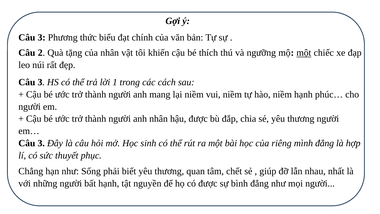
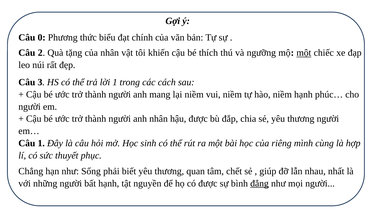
3: 3 -> 0 (42, 37)
3: 3 -> 1 (41, 143)
mình đẳng: đẳng -> cùng (325, 143)
đẳng underline: none -> present (259, 183)
